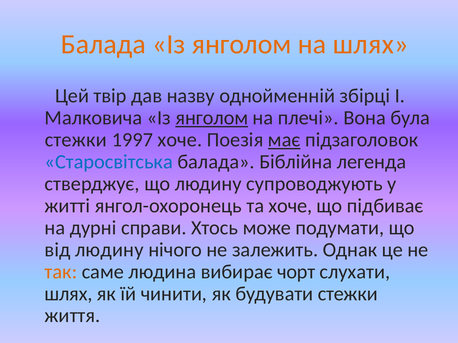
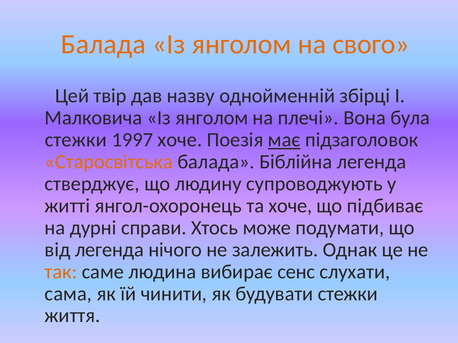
на шлях: шлях -> свого (371, 44)
янголом underline: present -> none (212, 118)
Старосвітська colour: blue -> orange (109, 162)
від людину: людину -> легенда (109, 250)
чорт: чорт -> сенс (296, 272)
шлях: шлях -> сама (68, 294)
